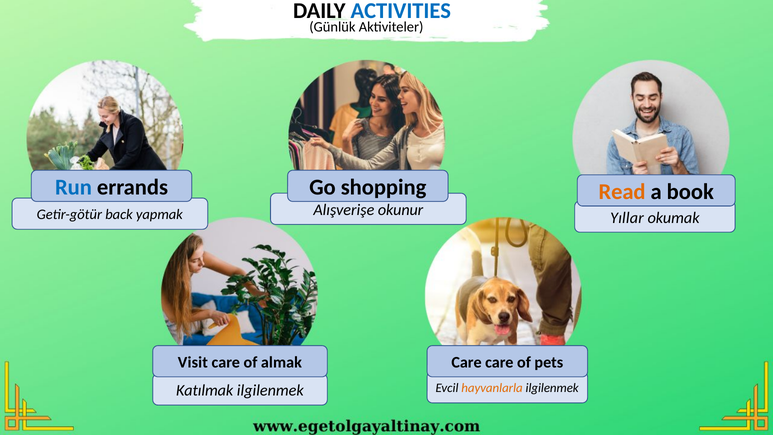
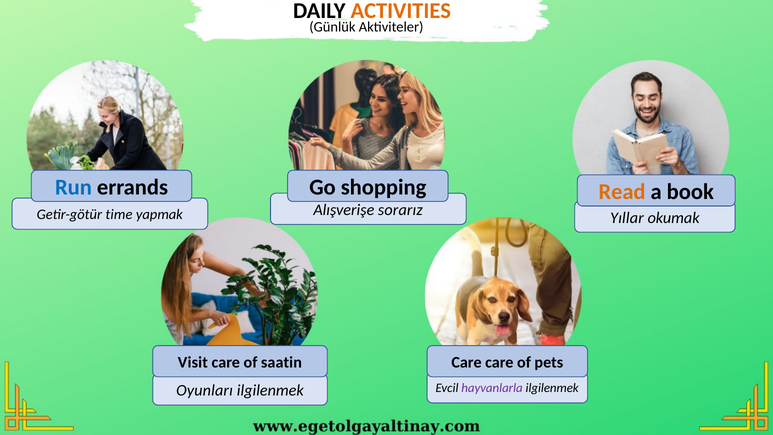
ACTIVITIES colour: blue -> orange (401, 11)
okunur: okunur -> sorarız (400, 210)
back: back -> time (119, 215)
almak: almak -> saatin (281, 362)
hayvanlarla colour: orange -> purple (492, 388)
Katılmak: Katılmak -> Oyunları (205, 390)
